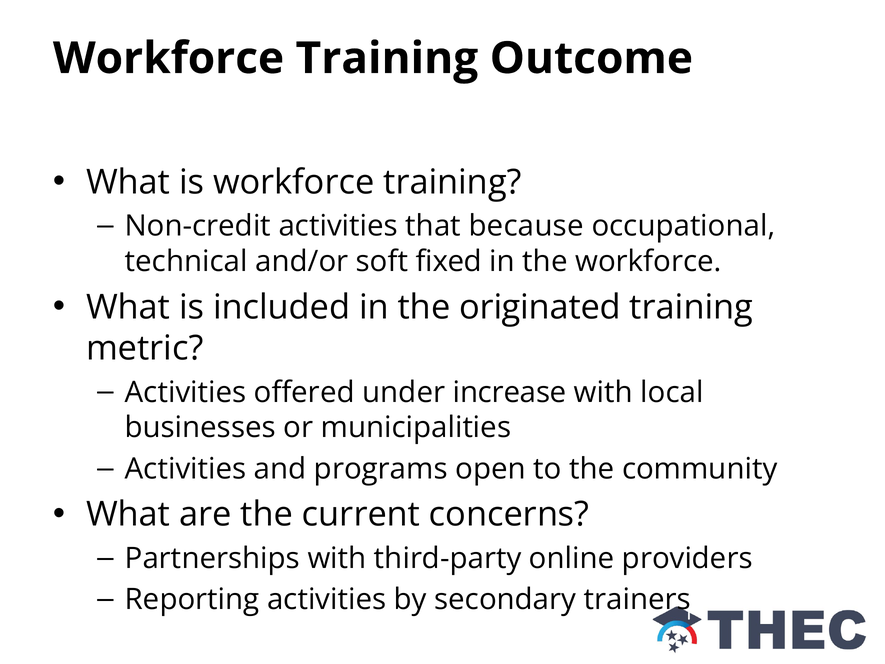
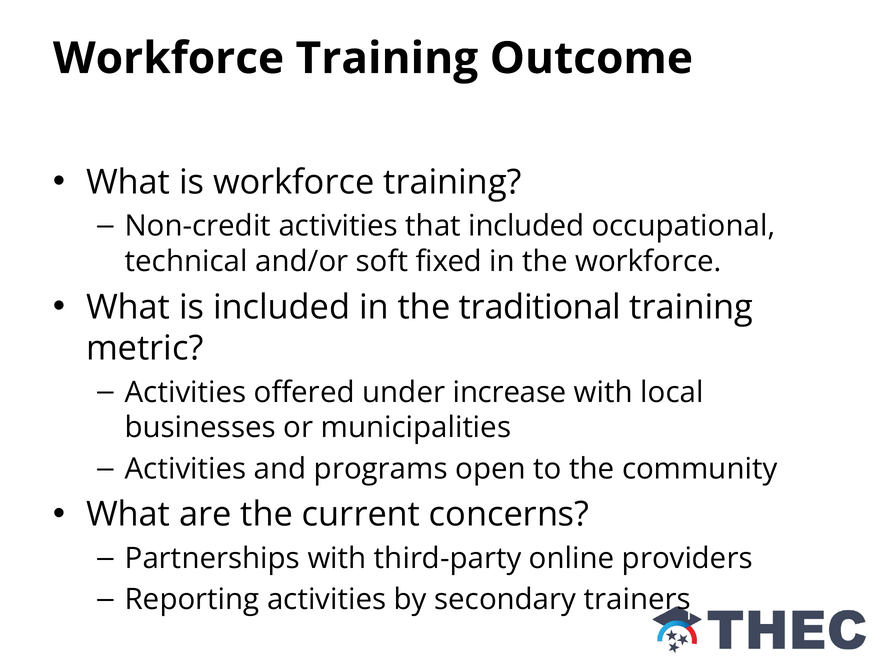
that because: because -> included (526, 226)
originated: originated -> traditional (540, 307)
